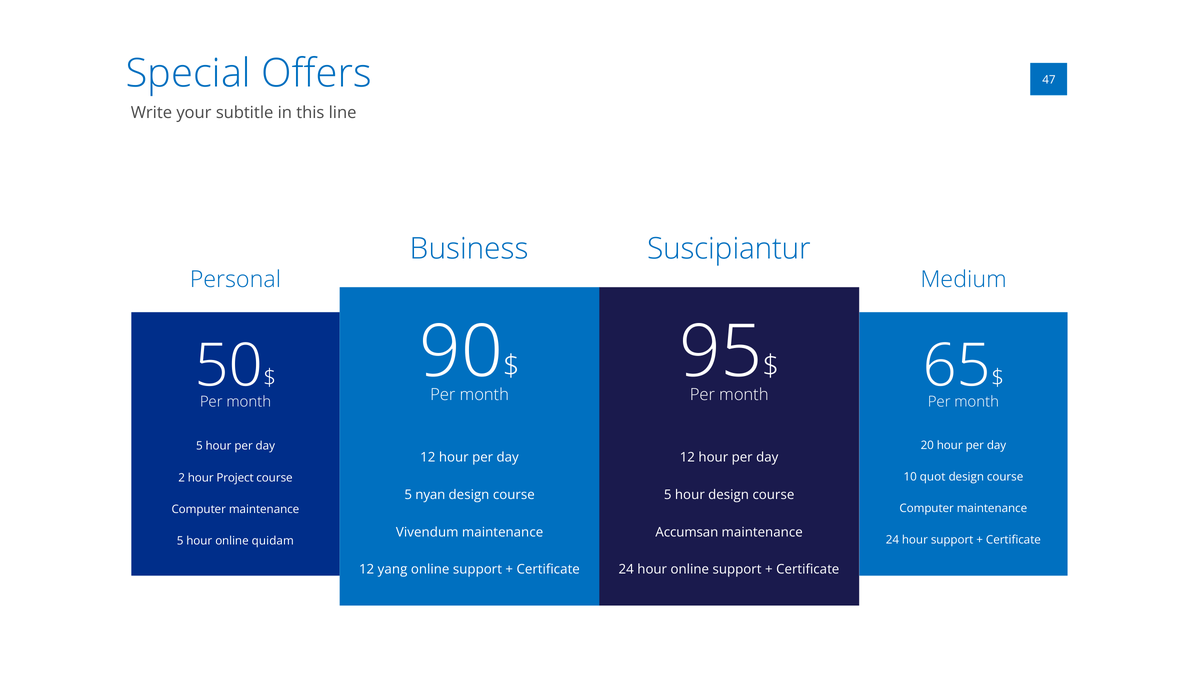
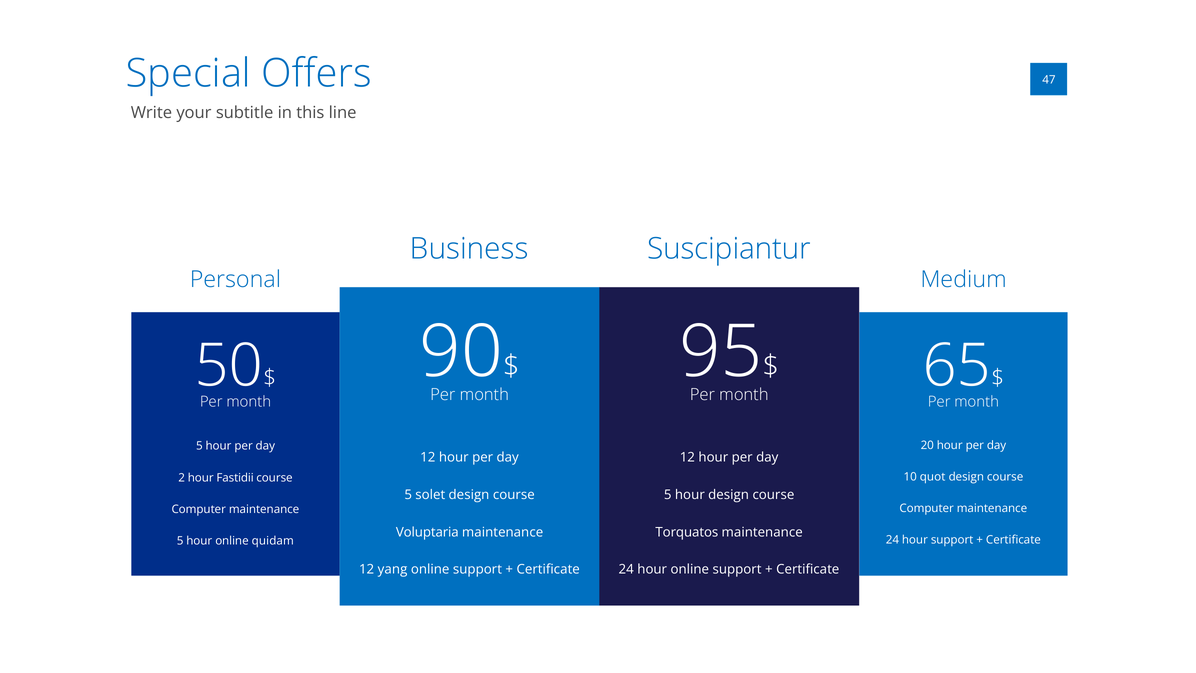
Project: Project -> Fastidii (235, 478)
nyan: nyan -> solet (430, 494)
Vivendum: Vivendum -> Voluptaria (427, 532)
Accumsan: Accumsan -> Torquatos (687, 532)
